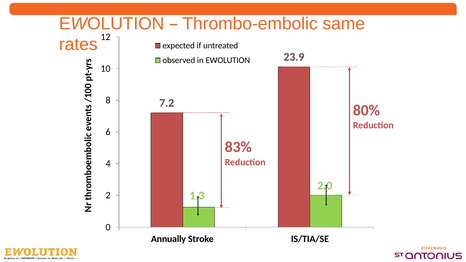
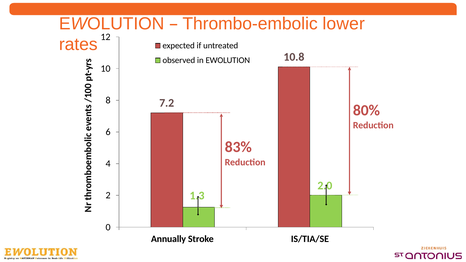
same: same -> lower (344, 24)
23.9: 23.9 -> 10.8 (294, 57)
